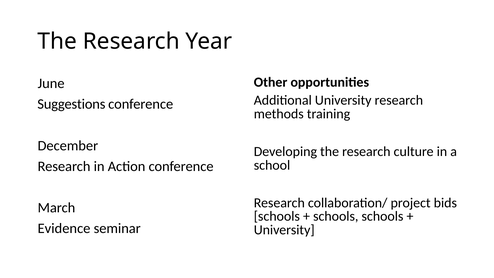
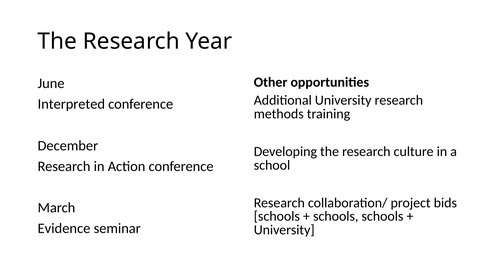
Suggestions: Suggestions -> Interpreted (71, 104)
